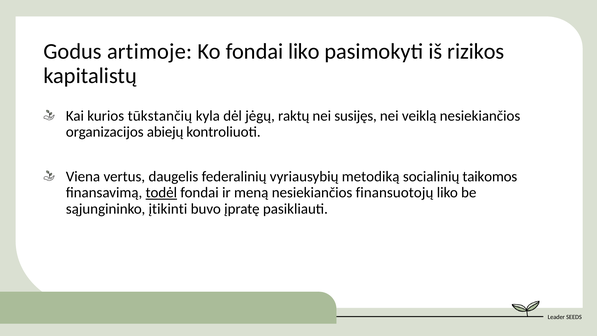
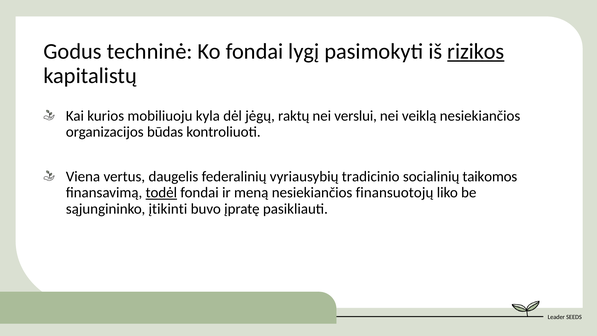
artimoje: artimoje -> techninė (150, 51)
fondai liko: liko -> lygį (304, 51)
rizikos underline: none -> present (476, 51)
tūkstančių: tūkstančių -> mobiliuoju (160, 116)
susijęs: susijęs -> verslui (356, 116)
abiejų: abiejų -> būdas (165, 132)
metodiką: metodiką -> tradicinio (371, 176)
